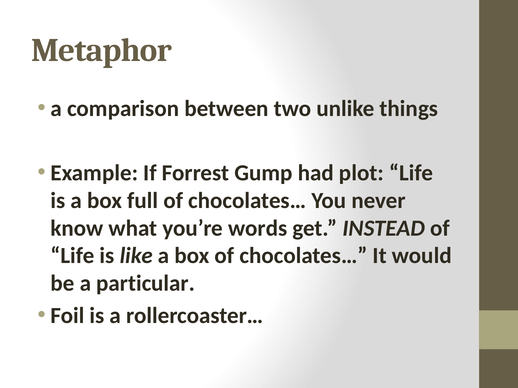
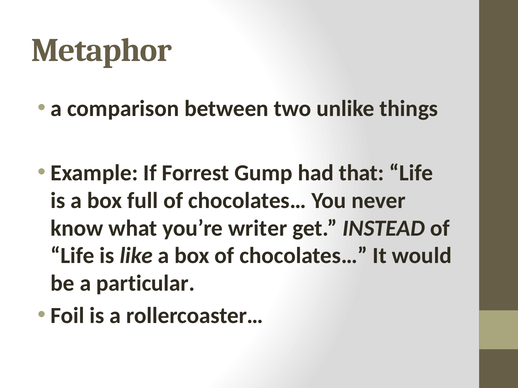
plot: plot -> that (362, 173)
words: words -> writer (258, 228)
